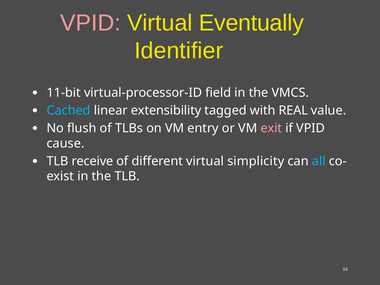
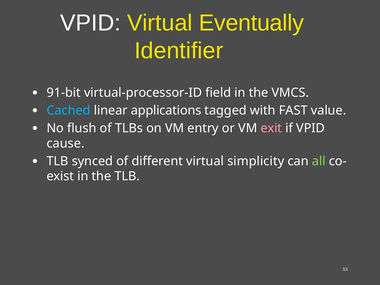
VPID colour: pink -> white (91, 23)
11-bit: 11-bit -> 91-bit (64, 93)
extensibility: extensibility -> applications (166, 110)
REAL: REAL -> FAST (293, 110)
receive: receive -> synced (92, 161)
all colour: light blue -> light green (319, 161)
